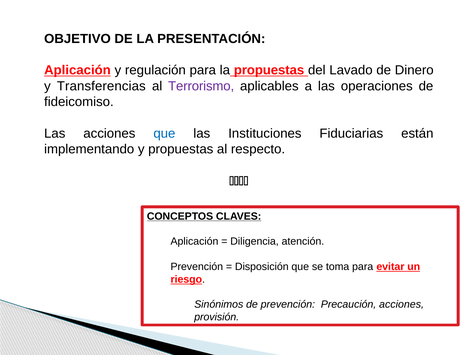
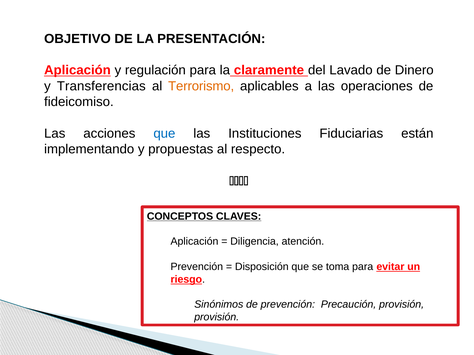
la propuestas: propuestas -> claramente (269, 70)
Terrorismo colour: purple -> orange (201, 86)
Precaución acciones: acciones -> provisión (402, 305)
